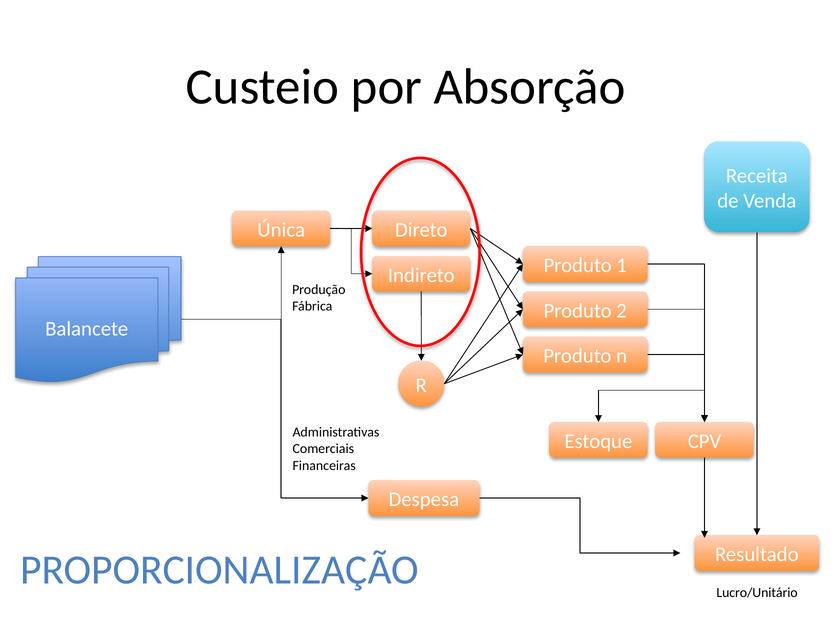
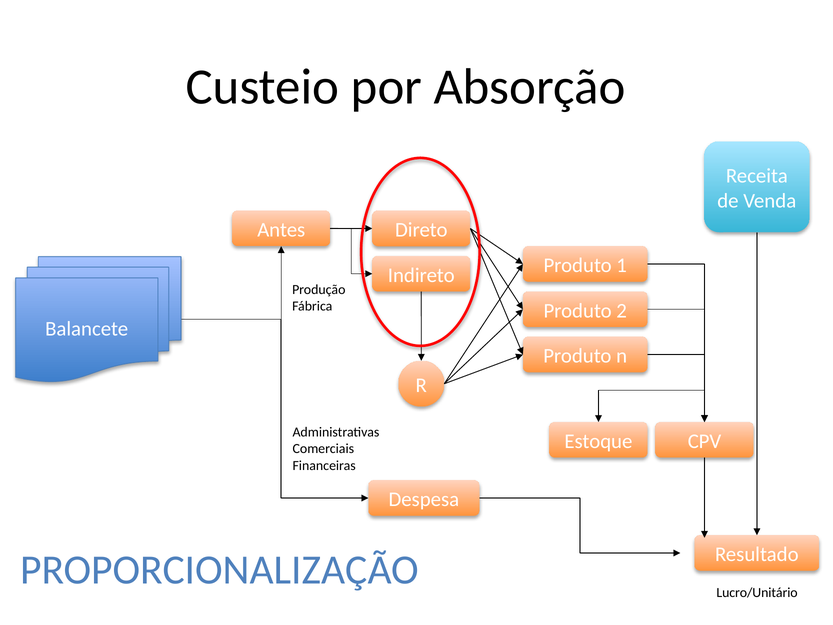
Única: Única -> Antes (281, 230)
